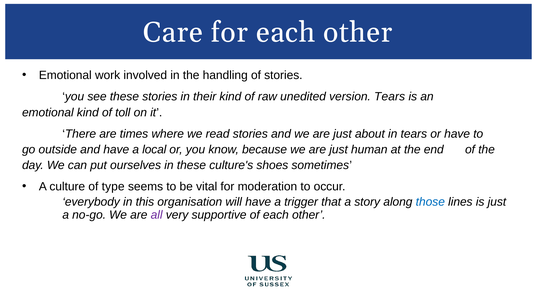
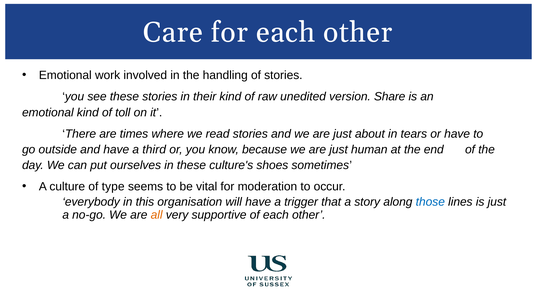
version Tears: Tears -> Share (390, 97)
local: local -> third (154, 150)
all colour: purple -> orange (157, 215)
